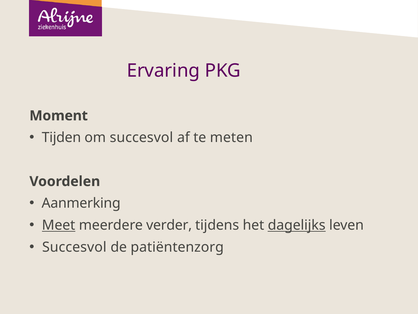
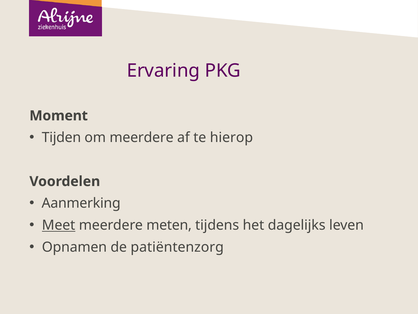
om succesvol: succesvol -> meerdere (142, 137)
meten: meten -> hierop (231, 137)
verder: verder -> meten (169, 225)
dagelijks underline: present -> none (297, 225)
Succesvol: Succesvol -> Opnamen (74, 247)
